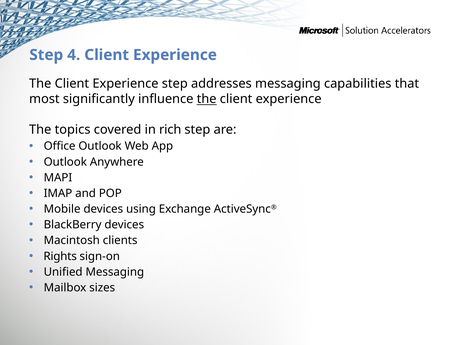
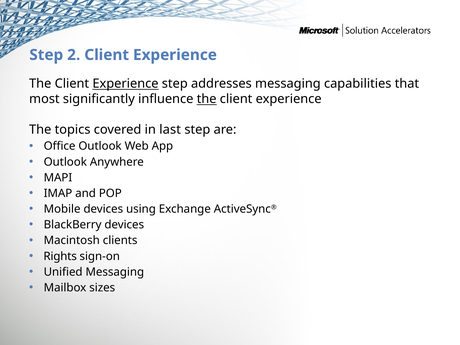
4: 4 -> 2 (74, 55)
Experience underline: none -> present (125, 84)
rich: rich -> last (170, 130)
